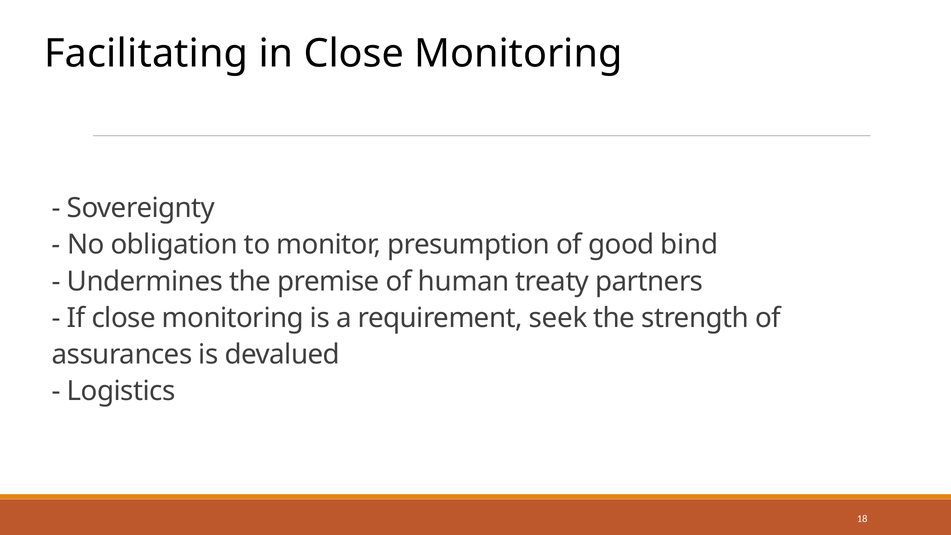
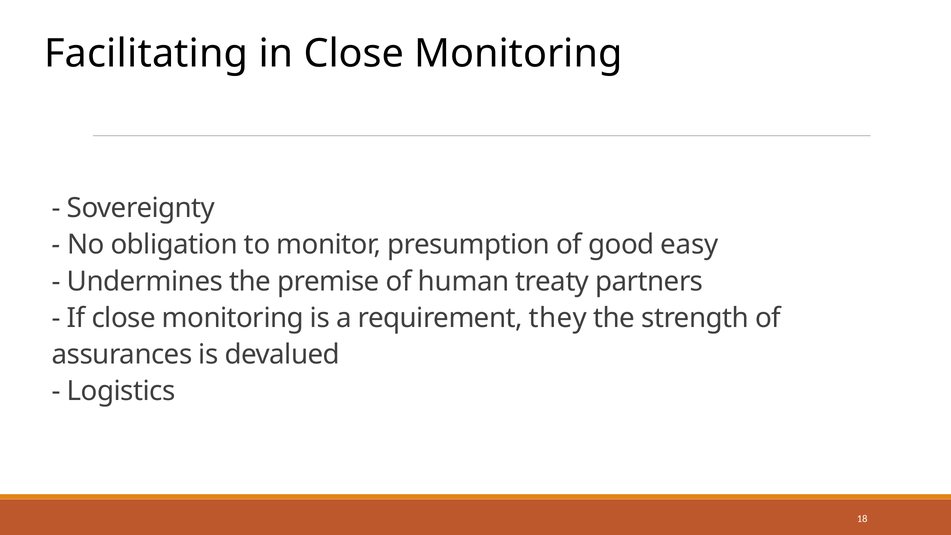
bind: bind -> easy (689, 245)
seek: seek -> they (558, 318)
